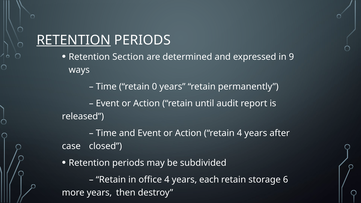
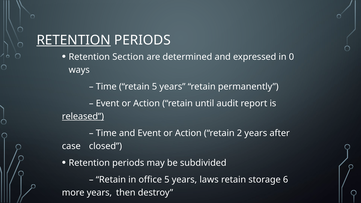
9: 9 -> 0 (291, 57)
retain 0: 0 -> 5 (154, 87)
released underline: none -> present (83, 116)
retain 4: 4 -> 2 (239, 133)
office 4: 4 -> 5 (167, 180)
each: each -> laws (209, 180)
